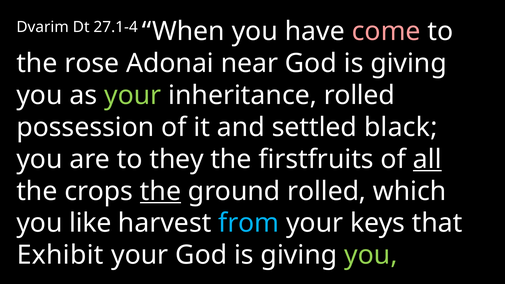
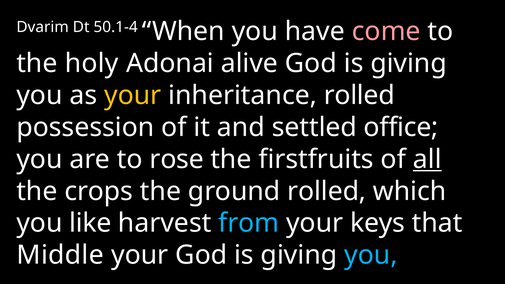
27.1-4: 27.1-4 -> 50.1-4 (116, 27)
rose: rose -> holy (92, 63)
near: near -> alive (249, 63)
your colour: light green -> yellow (133, 95)
black: black -> office (401, 127)
they: they -> rose (177, 159)
the underline: present -> none (161, 191)
Exhibit: Exhibit -> Middle (60, 255)
you colour: light green -> light blue (371, 255)
